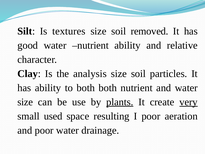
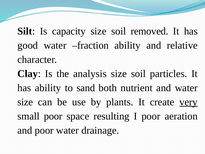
textures: textures -> capacity (69, 31)
water nutrient: nutrient -> fraction (90, 45)
to both: both -> sand (86, 88)
plants underline: present -> none (120, 102)
small used: used -> poor (53, 116)
